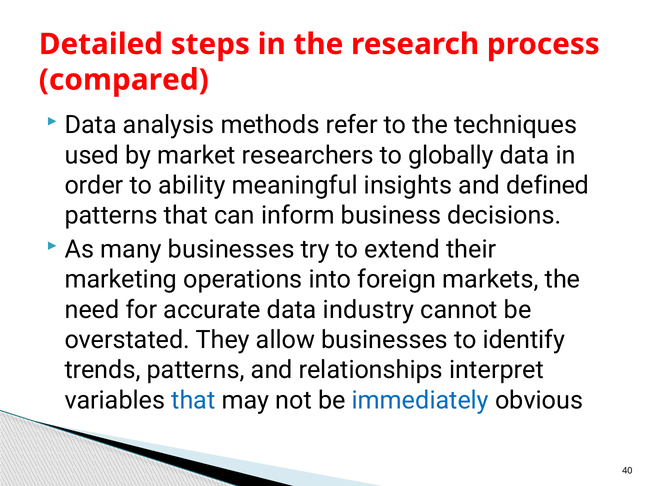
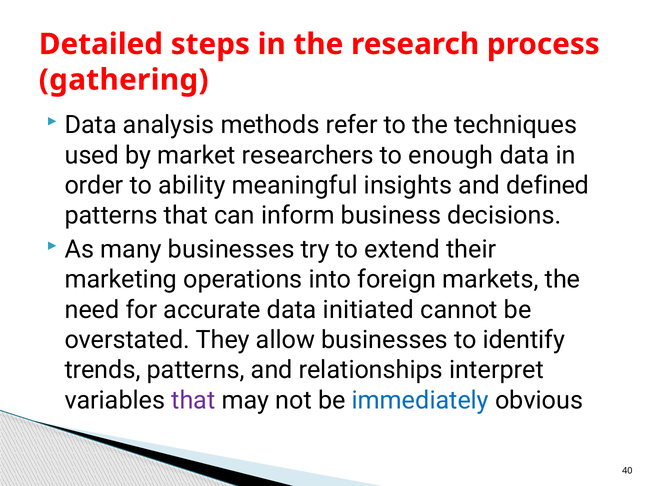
compared: compared -> gathering (124, 80)
globally: globally -> enough (451, 155)
industry: industry -> initiated (369, 310)
that colour: blue -> purple (193, 400)
